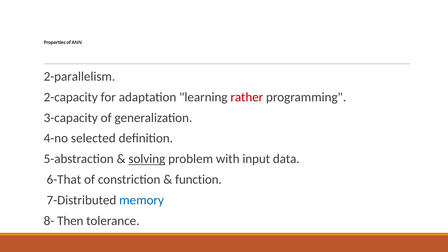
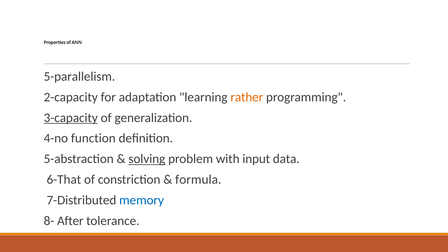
2-parallelism: 2-parallelism -> 5-parallelism (79, 76)
rather colour: red -> orange (247, 97)
3-capacity underline: none -> present (71, 118)
selected: selected -> function (93, 138)
function: function -> formula (198, 180)
Then: Then -> After (70, 221)
